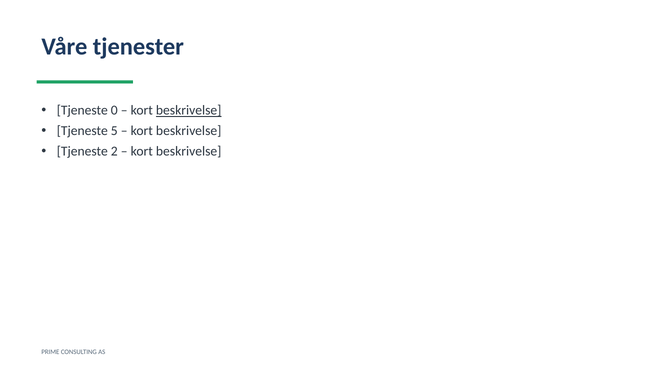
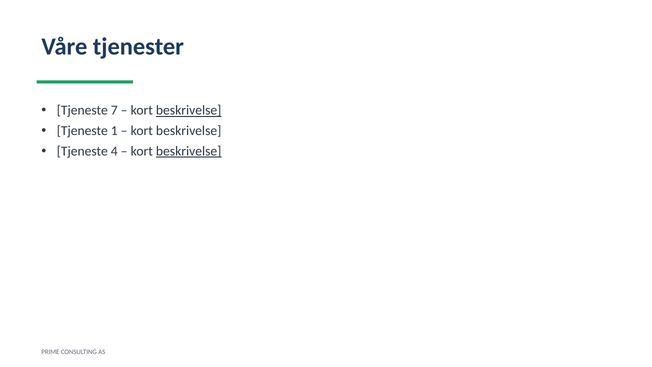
0: 0 -> 7 (114, 110)
5: 5 -> 1 (114, 131)
2: 2 -> 4 (114, 151)
beskrivelse underline: none -> present (189, 151)
